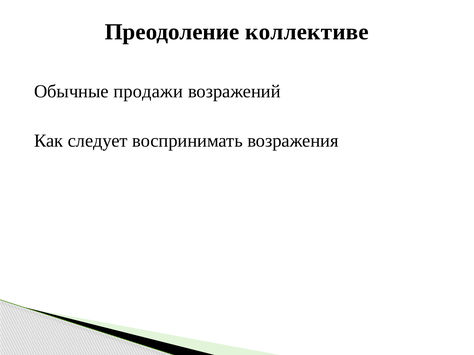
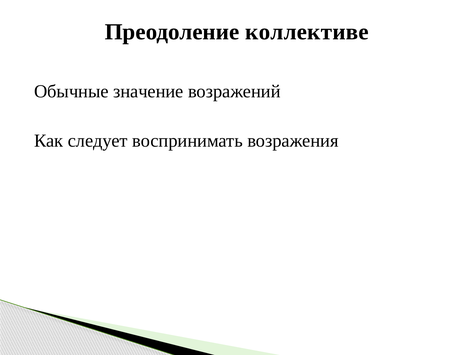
продажи: продажи -> значение (148, 91)
